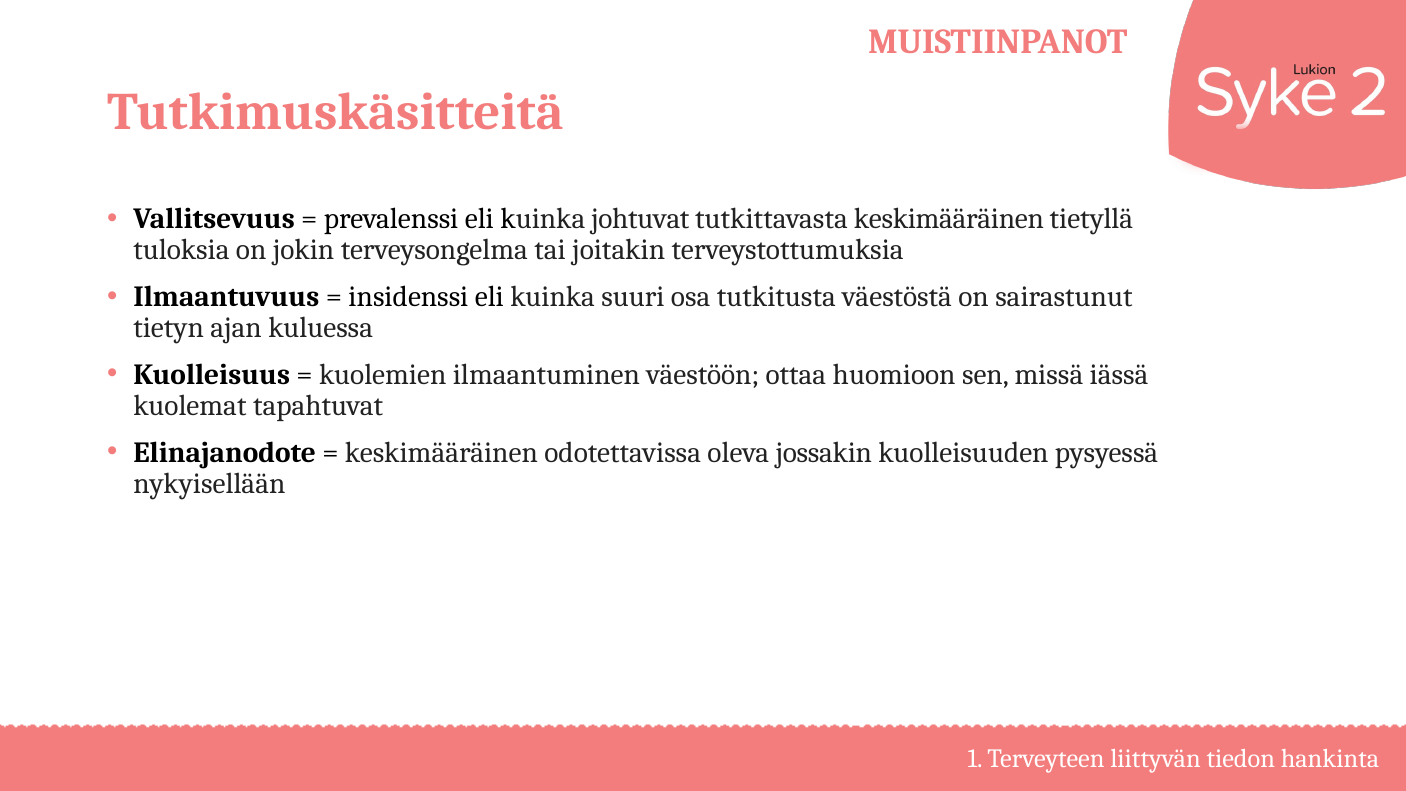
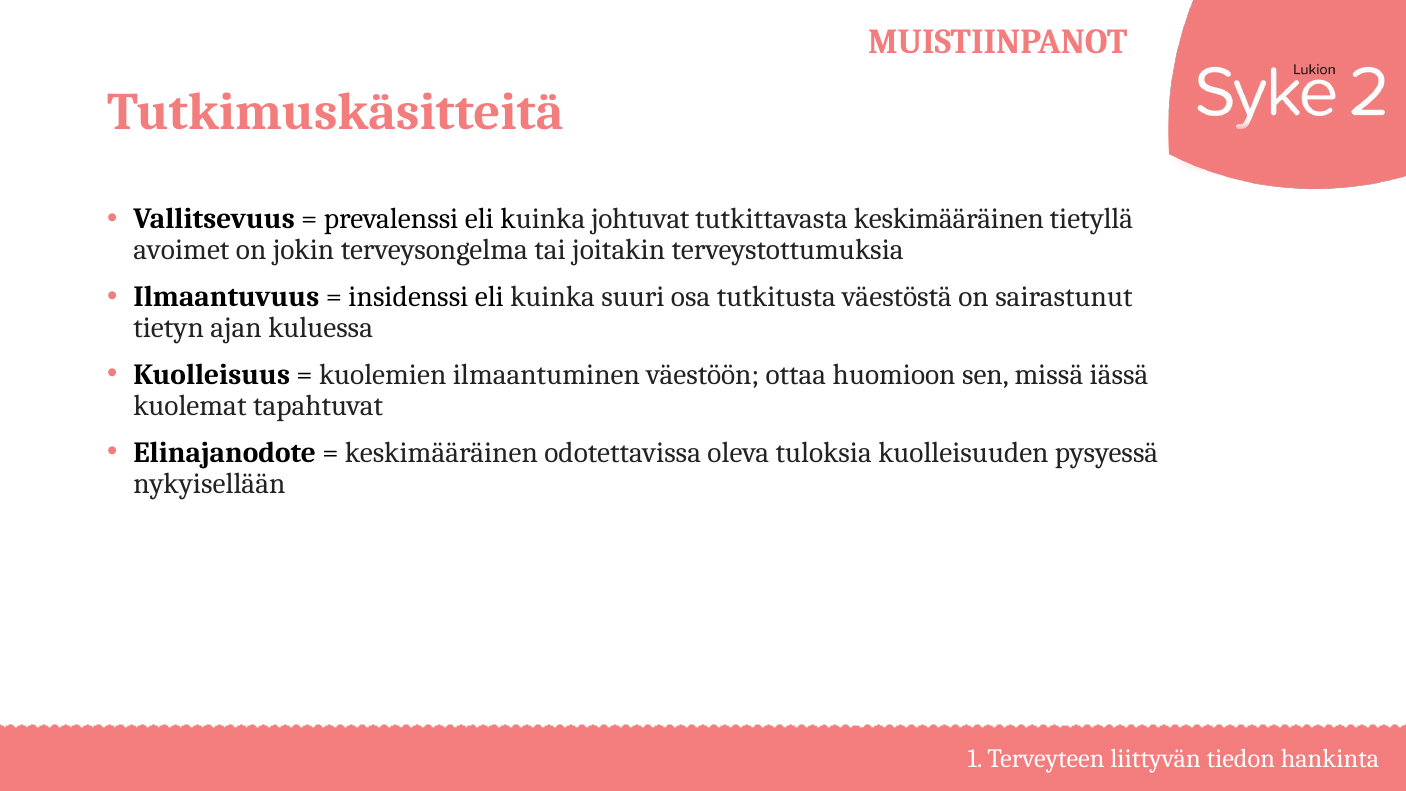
tuloksia: tuloksia -> avoimet (181, 250)
jossakin: jossakin -> tuloksia (824, 452)
